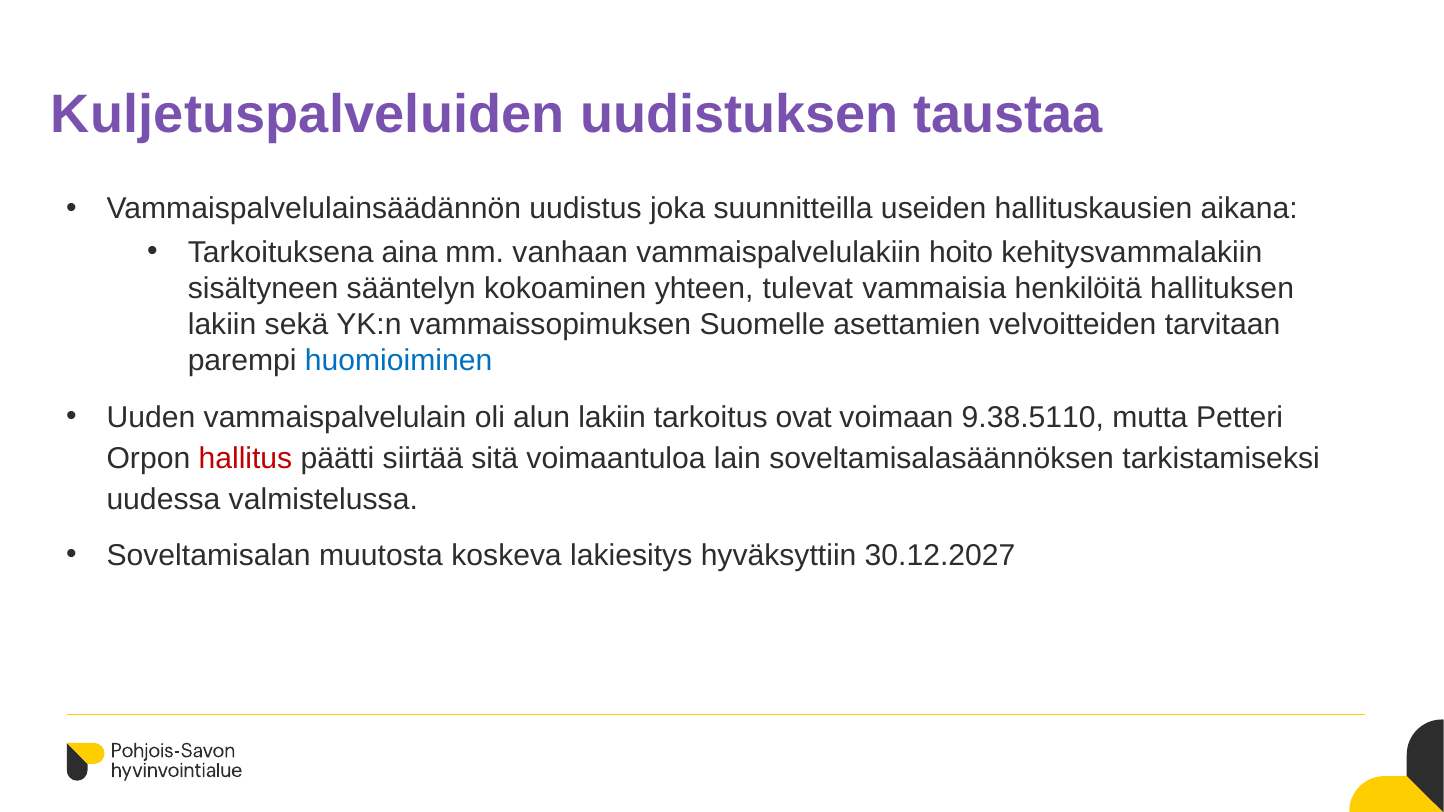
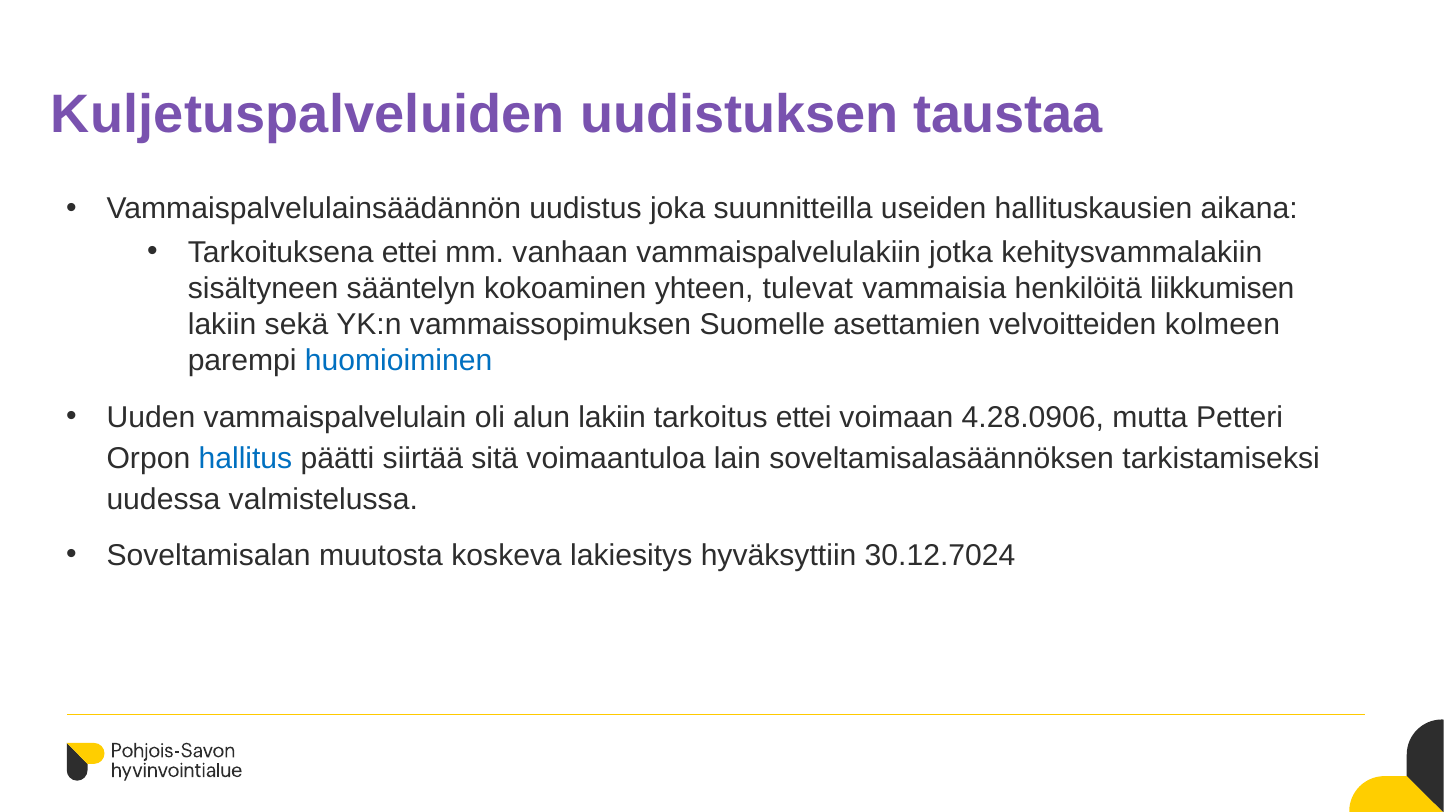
Tarkoituksena aina: aina -> ettei (410, 253)
hoito: hoito -> jotka (961, 253)
hallituksen: hallituksen -> liikkumisen (1222, 289)
tarvitaan: tarvitaan -> kolmeen (1222, 325)
tarkoitus ovat: ovat -> ettei (804, 417)
9.38.5110: 9.38.5110 -> 4.28.0906 (1033, 417)
hallitus colour: red -> blue (245, 458)
30.12.2027: 30.12.2027 -> 30.12.7024 (940, 556)
